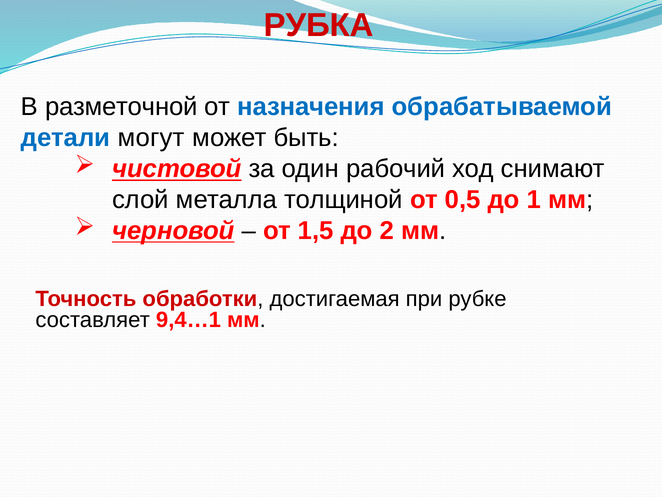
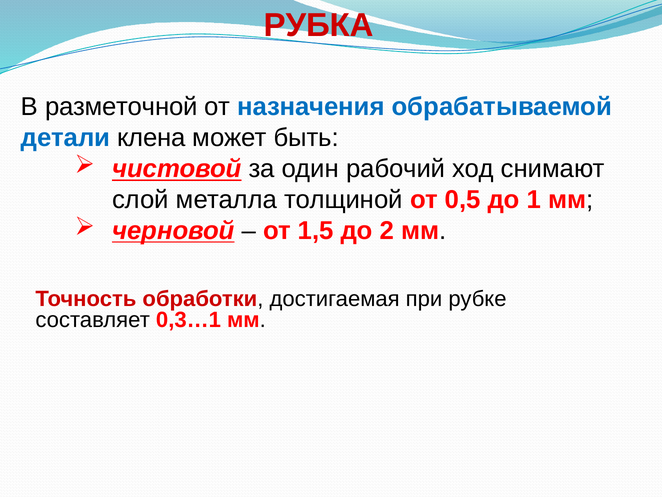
могут: могут -> клена (151, 138)
9,4…1: 9,4…1 -> 0,3…1 (188, 320)
